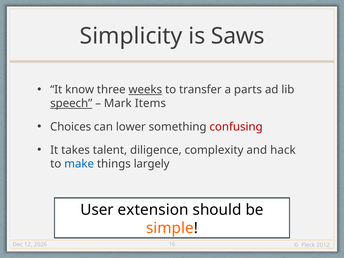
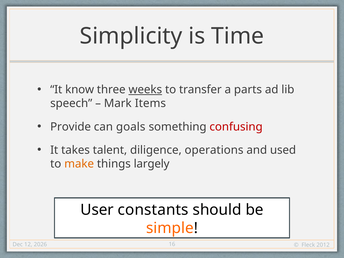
Saws: Saws -> Time (238, 36)
speech underline: present -> none (71, 103)
Choices: Choices -> Provide (71, 127)
lower: lower -> goals (131, 127)
complexity: complexity -> operations (214, 150)
hack: hack -> used (283, 150)
make colour: blue -> orange (79, 164)
extension: extension -> constants (153, 210)
